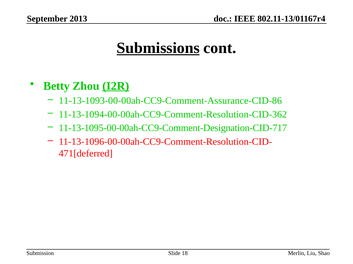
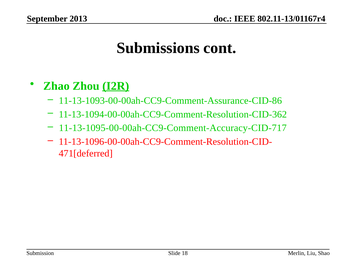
Submissions underline: present -> none (158, 48)
Betty: Betty -> Zhao (56, 86)
11-13-1095-00-00ah-CC9-Comment-Designation-CID-717: 11-13-1095-00-00ah-CC9-Comment-Designation-CID-717 -> 11-13-1095-00-00ah-CC9-Comment-Accuracy-CID-717 (173, 128)
